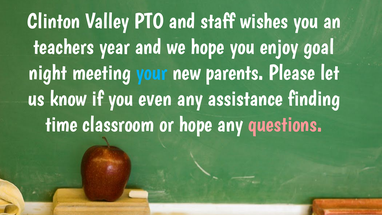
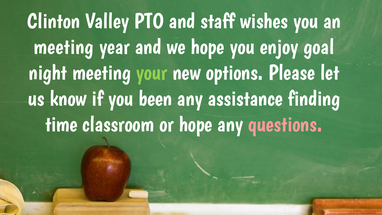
teachers: teachers -> meeting (63, 47)
your colour: light blue -> light green (152, 73)
parents: parents -> options (234, 73)
even: even -> been (155, 98)
